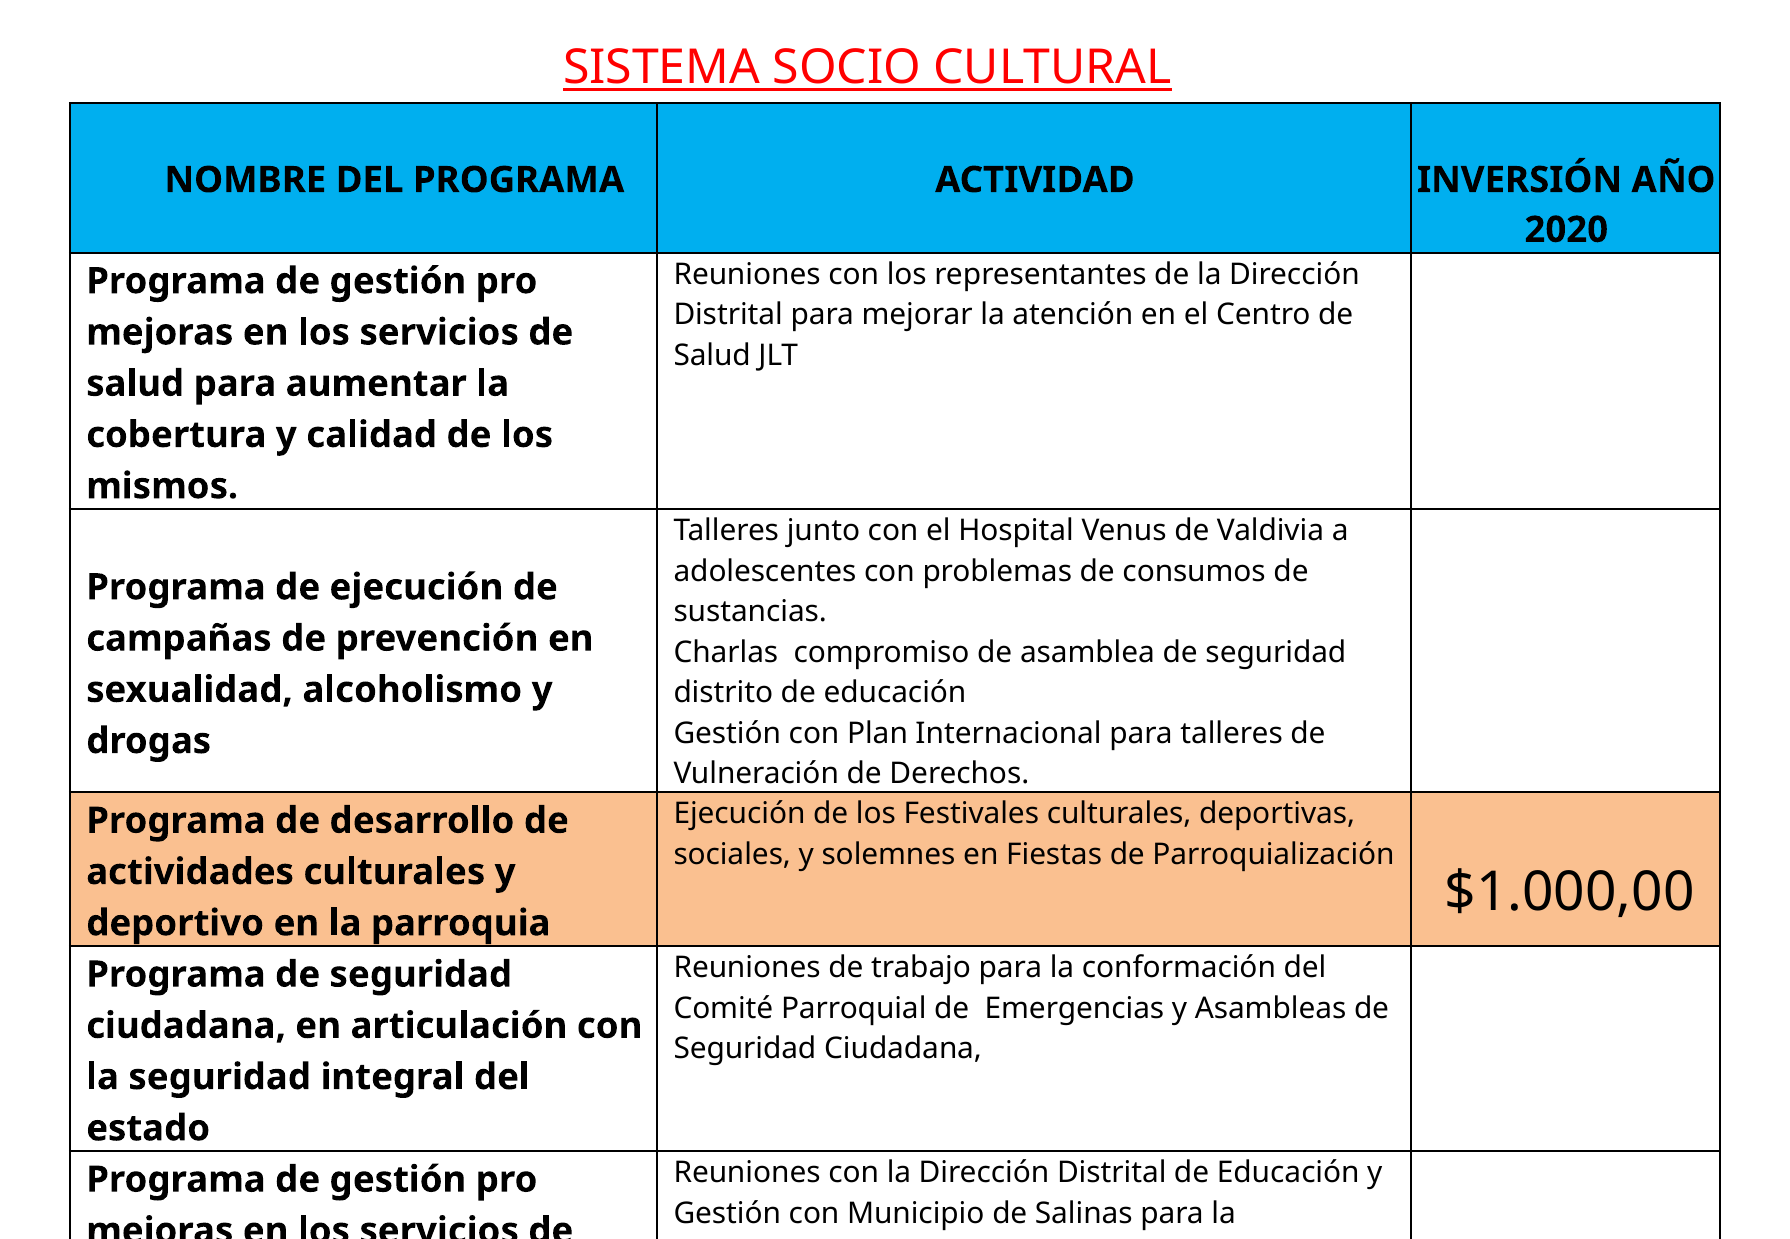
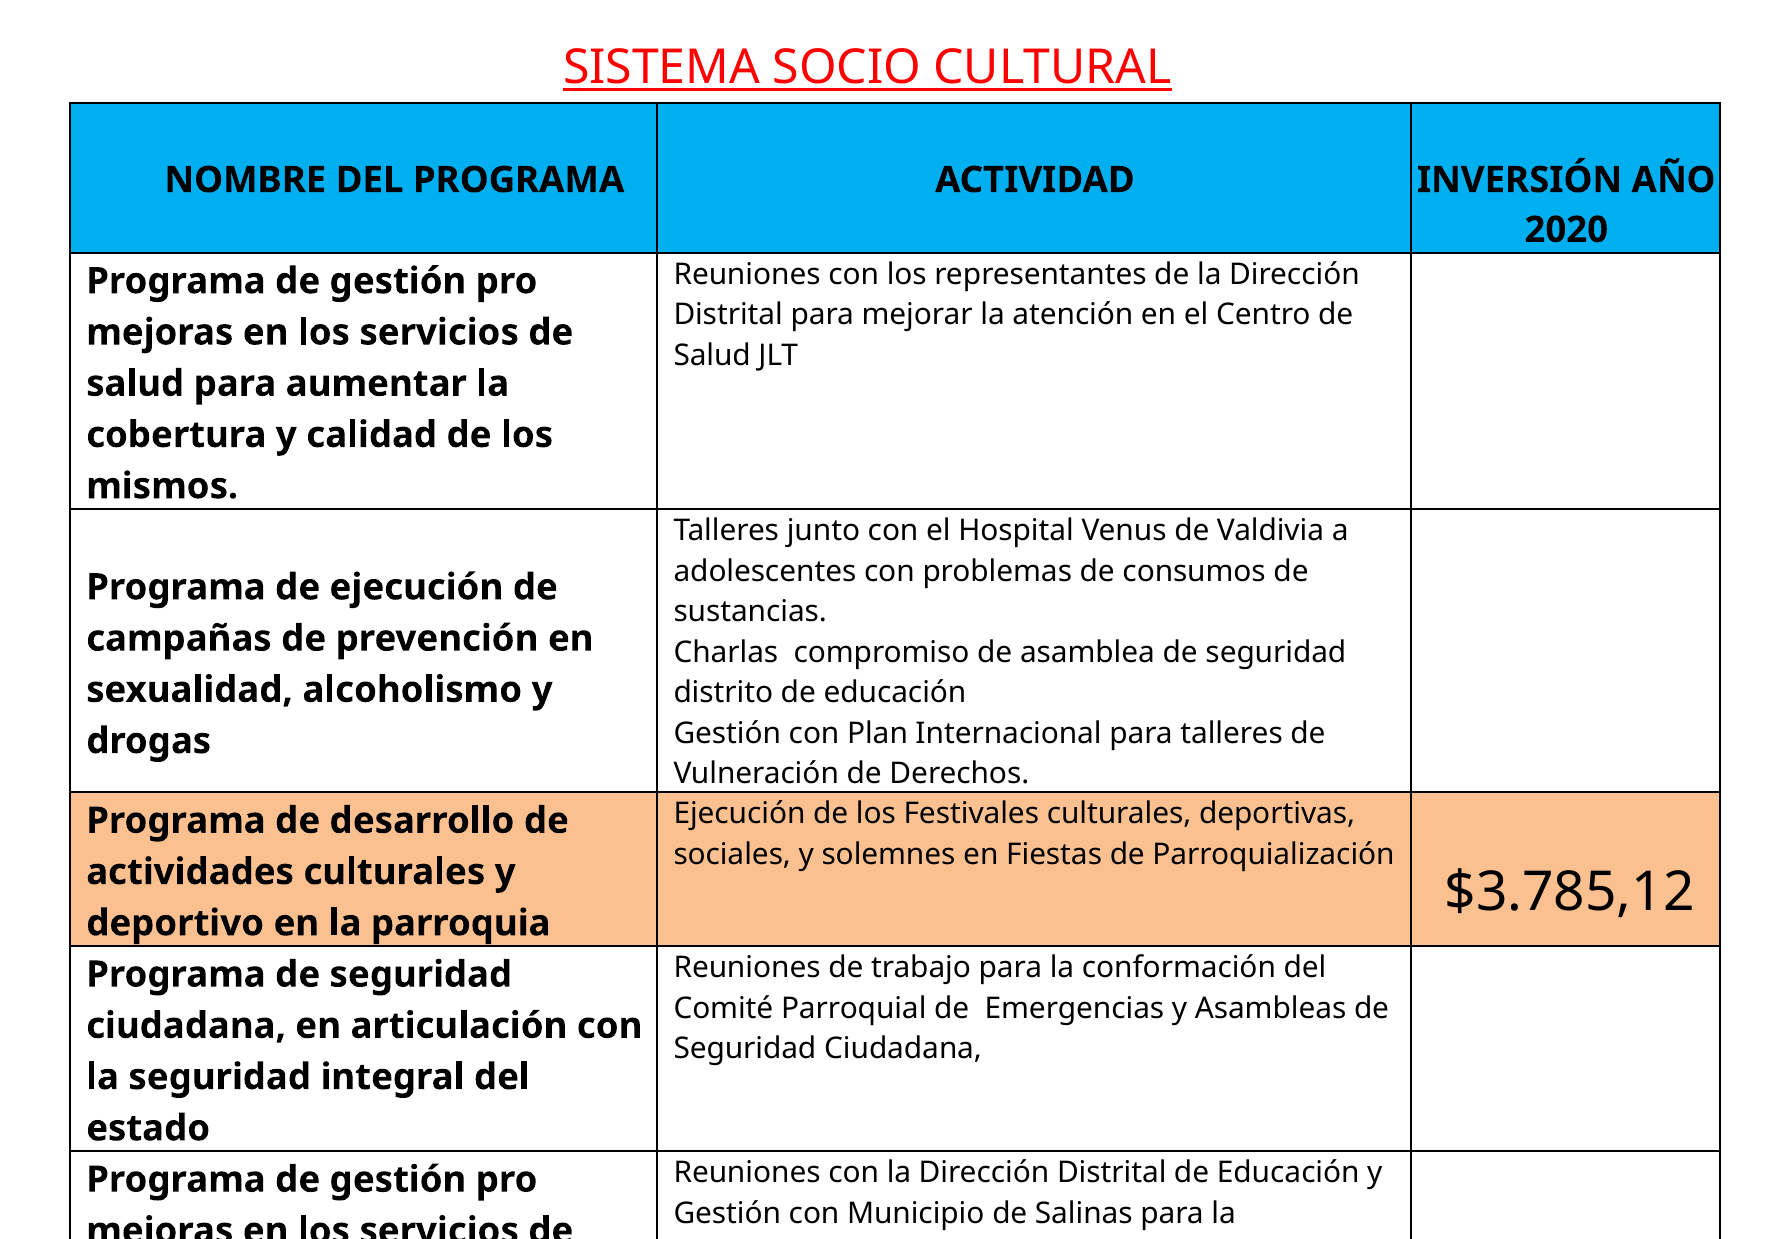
$1.000,00: $1.000,00 -> $3.785,12 (1570, 893)
